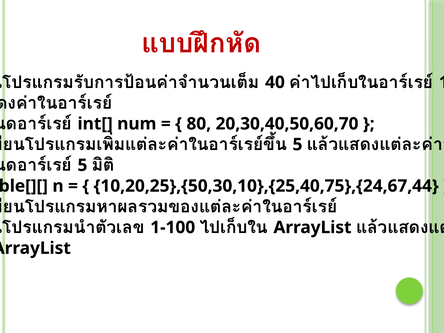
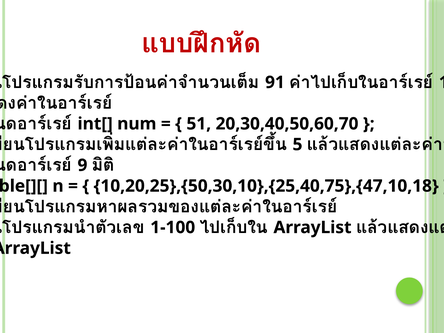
40: 40 -> 91 (275, 82)
80: 80 -> 51 (199, 124)
5: 5 -> 9 (82, 165)
10,20,25},{50,30,10},{25,40,75},{24,67,44: 10,20,25},{50,30,10},{25,40,75},{24,67,44 -> 10,20,25},{50,30,10},{25,40,75},{47,10,18 (266, 186)
